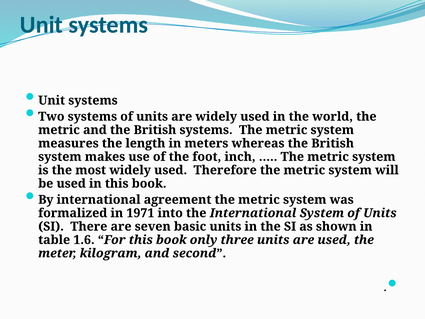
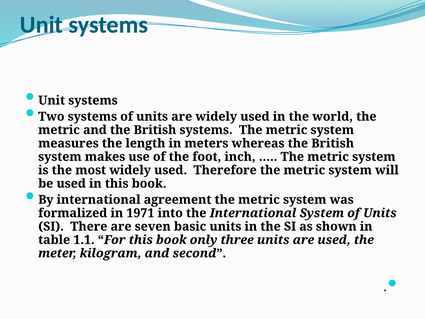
1.6: 1.6 -> 1.1 (84, 240)
